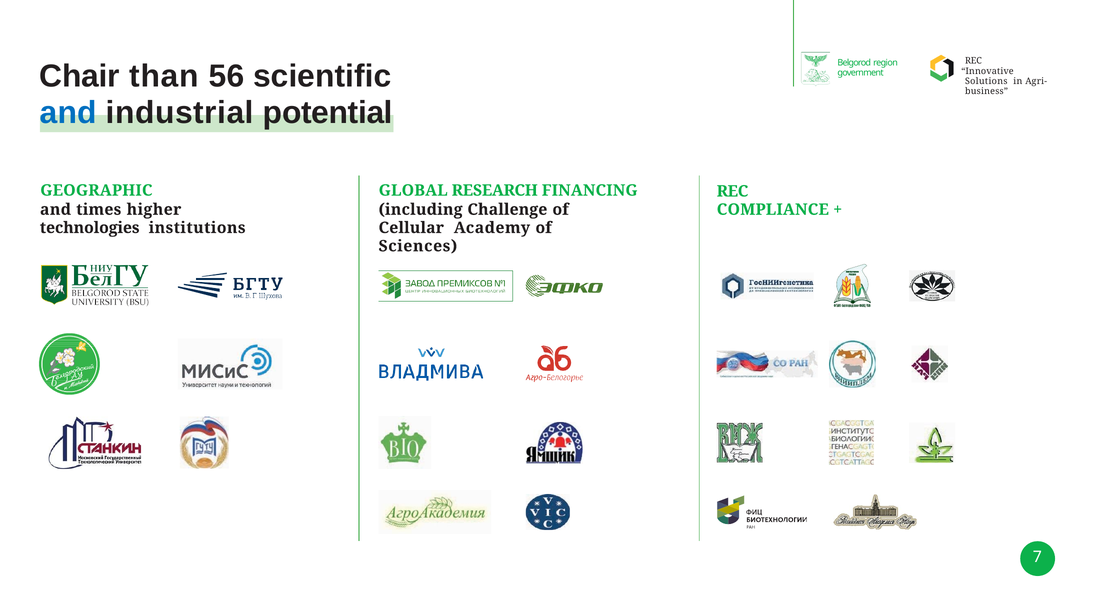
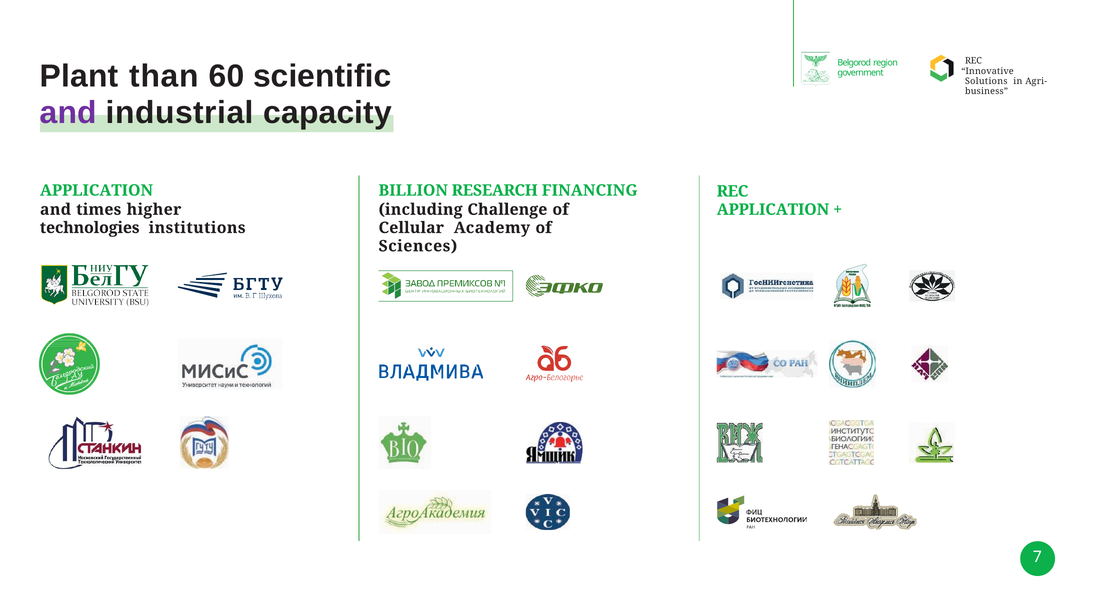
Chair: Chair -> Plant (79, 76)
56: 56 -> 60 (227, 76)
and colour: blue -> purple (68, 112)
potential: potential -> capacity (328, 112)
GEOGRAPHIC: GEOGRAPHIC -> APPLICATION (96, 190)
GLOBAL: GLOBAL -> BILLION (413, 190)
COMPLIANCE: COMPLIANCE -> APPLICATION (773, 210)
